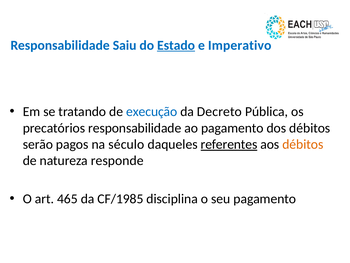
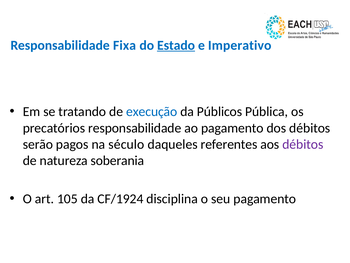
Saiu: Saiu -> Fixa (125, 45)
Decreto: Decreto -> Públicos (220, 112)
referentes underline: present -> none (229, 144)
débitos colour: orange -> purple (303, 144)
responde: responde -> soberania (117, 160)
465: 465 -> 105 (67, 198)
CF/1985: CF/1985 -> CF/1924 (120, 198)
